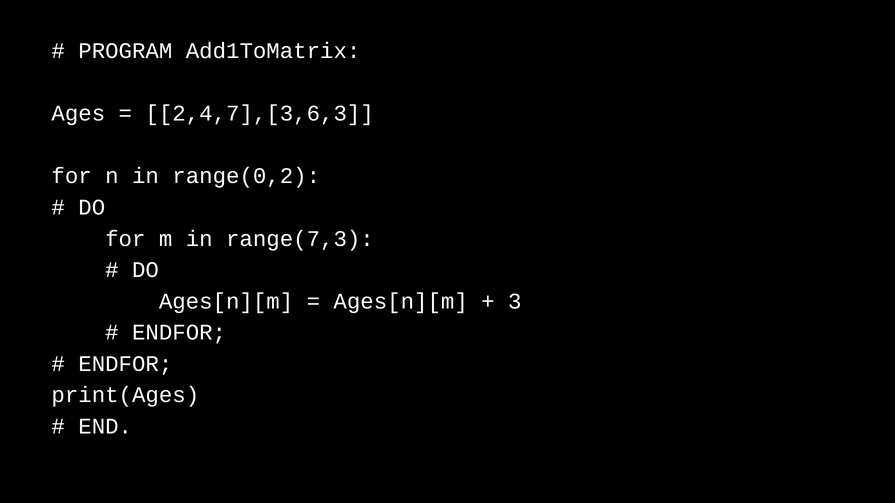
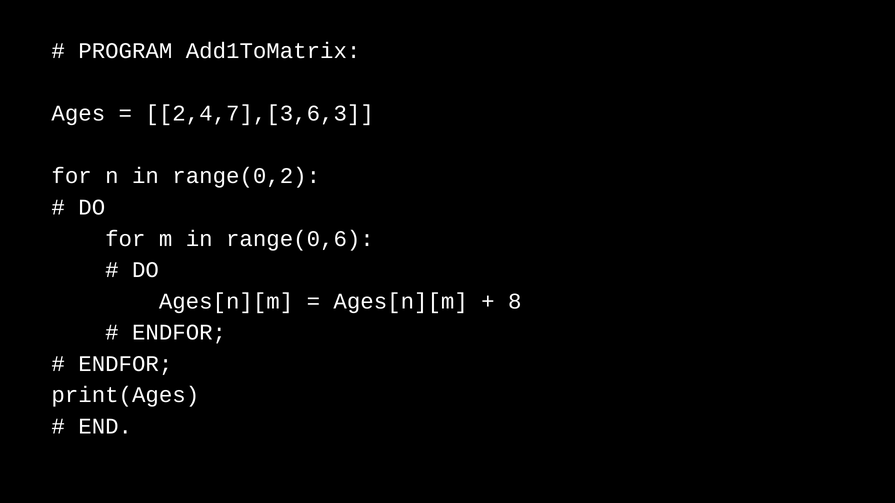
range(7,3: range(7,3 -> range(0,6 (300, 239)
3: 3 -> 8 (515, 302)
